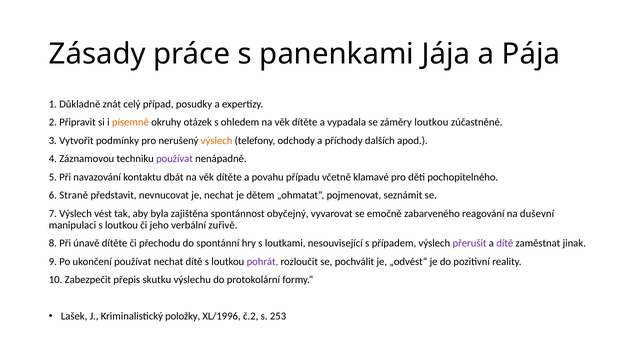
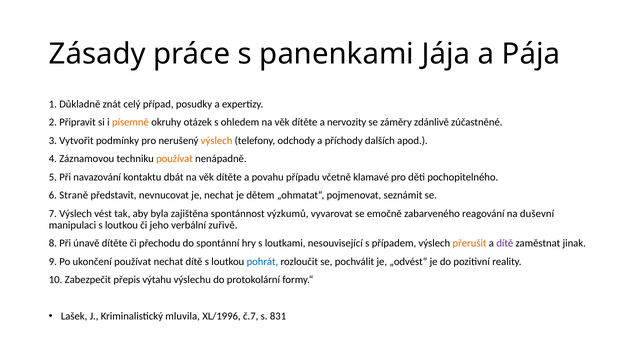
vypadala: vypadala -> nervozity (347, 122)
záměry loutkou: loutkou -> zdánlivě (431, 122)
používat colour: purple -> orange (174, 159)
obyčejný: obyčejný -> výzkumů (288, 213)
přerušit colour: purple -> orange (470, 243)
pohrát colour: purple -> blue (262, 261)
skutku: skutku -> výtahu (157, 279)
položky: položky -> mluvila (183, 316)
č.2: č.2 -> č.7 (251, 316)
253: 253 -> 831 (278, 316)
